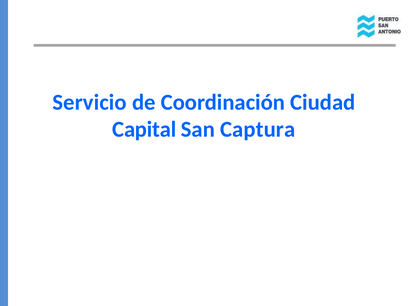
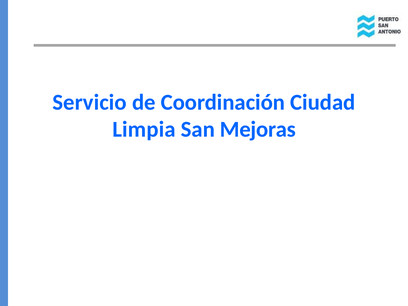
Capital: Capital -> Limpia (144, 129)
Captura: Captura -> Mejoras (258, 129)
